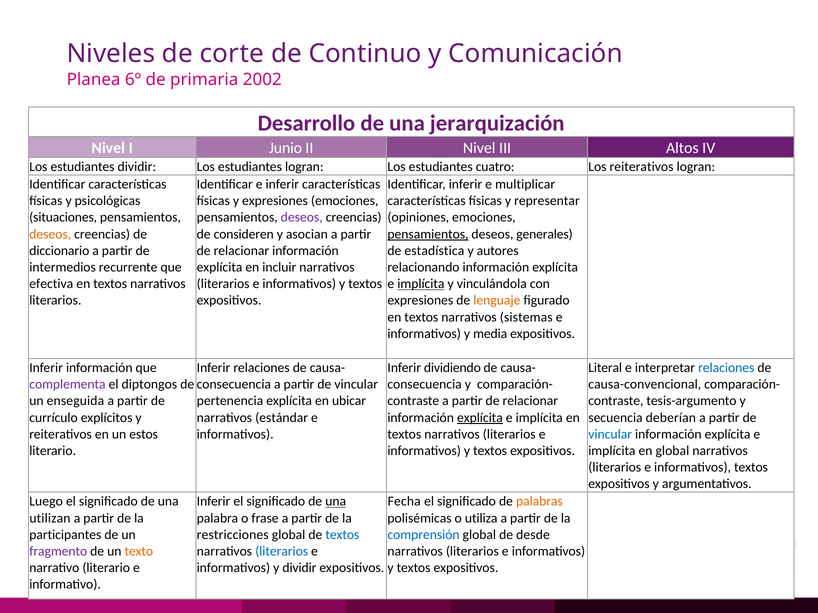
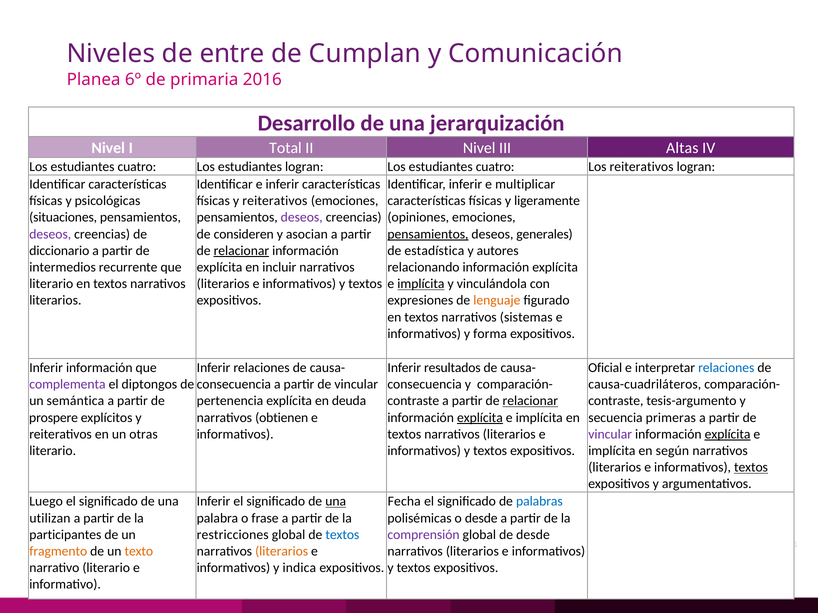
corte: corte -> entre (232, 54)
Continuo: Continuo -> Cumplan (365, 54)
2002: 2002 -> 2016 (262, 80)
Junio: Junio -> Total (285, 148)
Altos: Altos -> Altas (682, 148)
dividir: dividir -> cuatro (137, 167)
físicas y expresiones: expresiones -> reiterativos (275, 201)
representar: representar -> ligeramente (547, 201)
deseos colour: orange -> purple (50, 234)
relacionar underline: none -> present (241, 251)
efectiva: efectiva -> literario (51, 284)
media: media -> forma (490, 334)
dividiendo: dividiendo -> resultados (452, 368)
Literal: Literal -> Oficial (605, 368)
causa-convencional: causa-convencional -> causa-cuadriláteros (645, 385)
enseguida: enseguida -> semántica (75, 401)
ubicar: ubicar -> deuda (349, 401)
relacionar underline: none -> present (530, 401)
currículo: currículo -> prospere (54, 418)
estándar: estándar -> obtienen (282, 418)
deberían: deberían -> primeras (671, 418)
estos: estos -> otras (144, 434)
vincular colour: blue -> purple (610, 434)
explícita underline: none -> present (728, 434)
en global: global -> según (672, 451)
textos underline: none -> present (751, 468)
palabras colour: orange -> blue (539, 502)
o utiliza: utiliza -> desde (481, 518)
comprensión colour: blue -> purple (424, 535)
fragmento colour: purple -> orange (58, 552)
literarios colour: blue -> orange (282, 552)
y dividir: dividir -> indica (299, 568)
